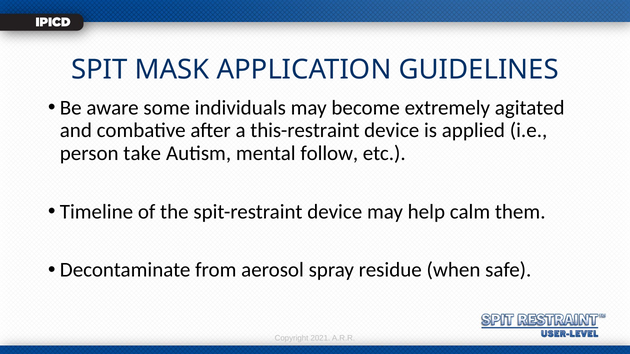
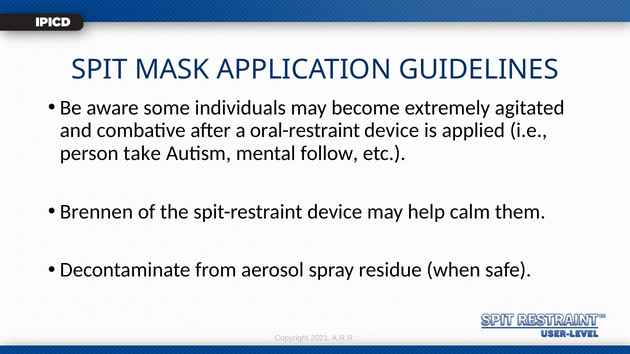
this-restraint: this-restraint -> oral-restraint (305, 131)
Timeline: Timeline -> Brennen (96, 212)
